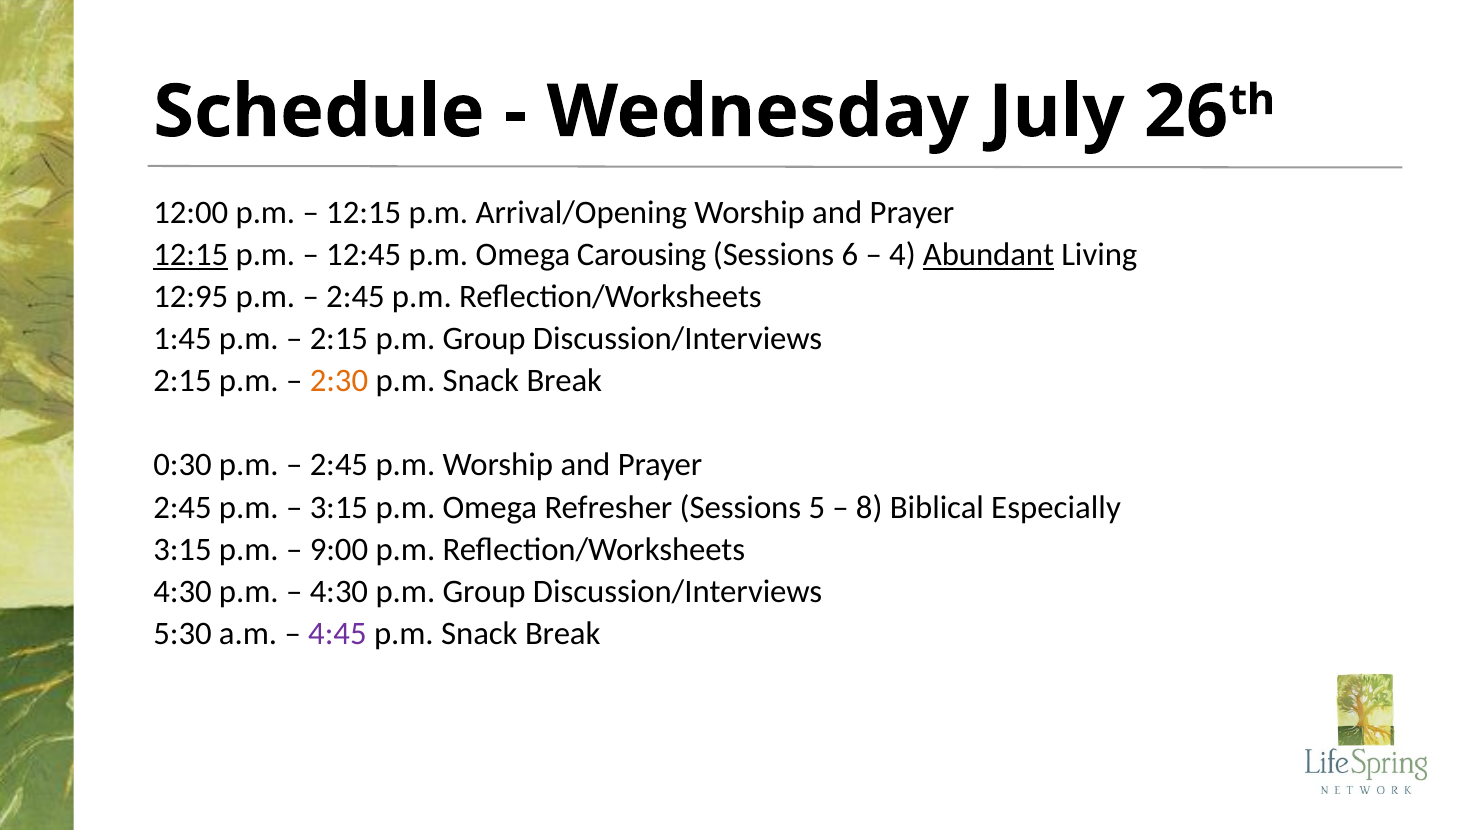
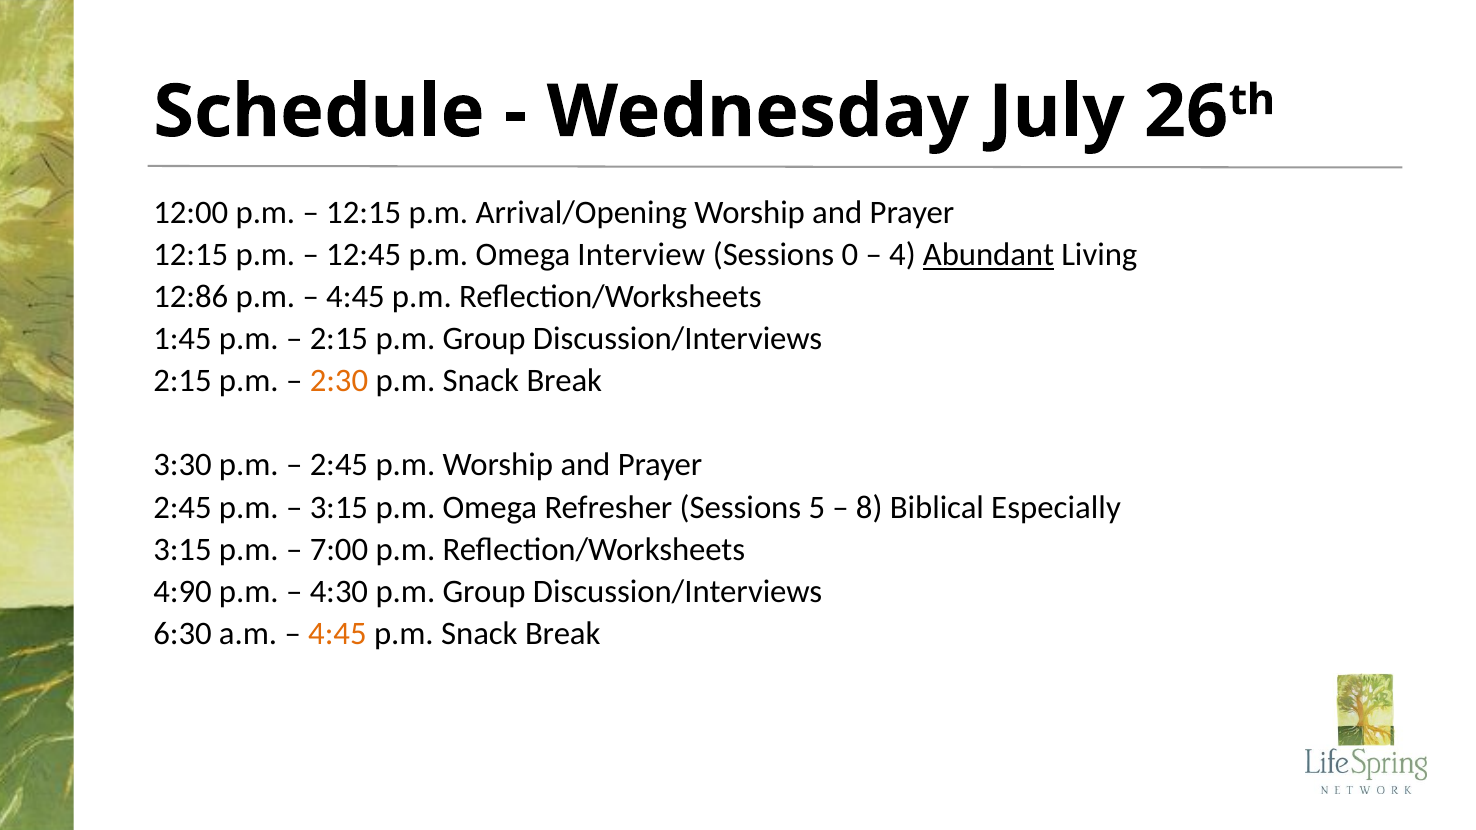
12:15 underline: present -> none (191, 255)
Carousing: Carousing -> Interview (641, 255)
6: 6 -> 0 (850, 255)
12:95: 12:95 -> 12:86 (191, 297)
2:45: 2:45 -> 4:45 (355, 297)
0:30: 0:30 -> 3:30 (183, 465)
9:00: 9:00 -> 7:00 (339, 549)
4:30: 4:30 -> 4:90 (183, 592)
5:30: 5:30 -> 6:30 (183, 634)
4:45 colour: purple -> orange (337, 634)
